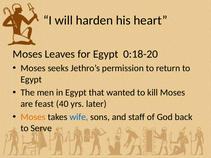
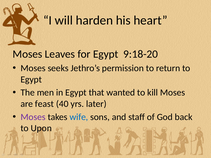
0:18-20: 0:18-20 -> 9:18-20 (141, 54)
Moses colour: orange -> purple (33, 117)
Serve: Serve -> Upon (41, 128)
